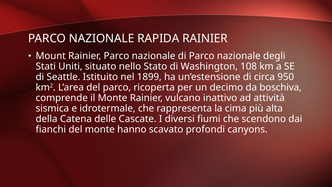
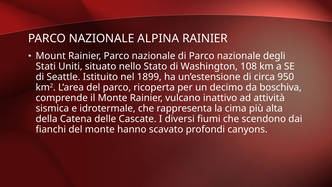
RAPIDA: RAPIDA -> ALPINA (158, 39)
